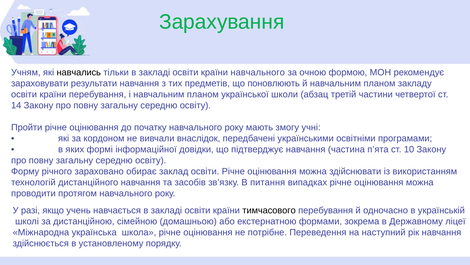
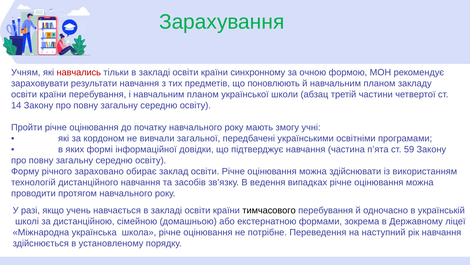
навчались colour: black -> red (79, 72)
країни навчального: навчального -> синхронному (258, 72)
внаслідок: внаслідок -> загальної (199, 138)
10: 10 -> 59 (409, 149)
питання: питання -> ведення (268, 182)
